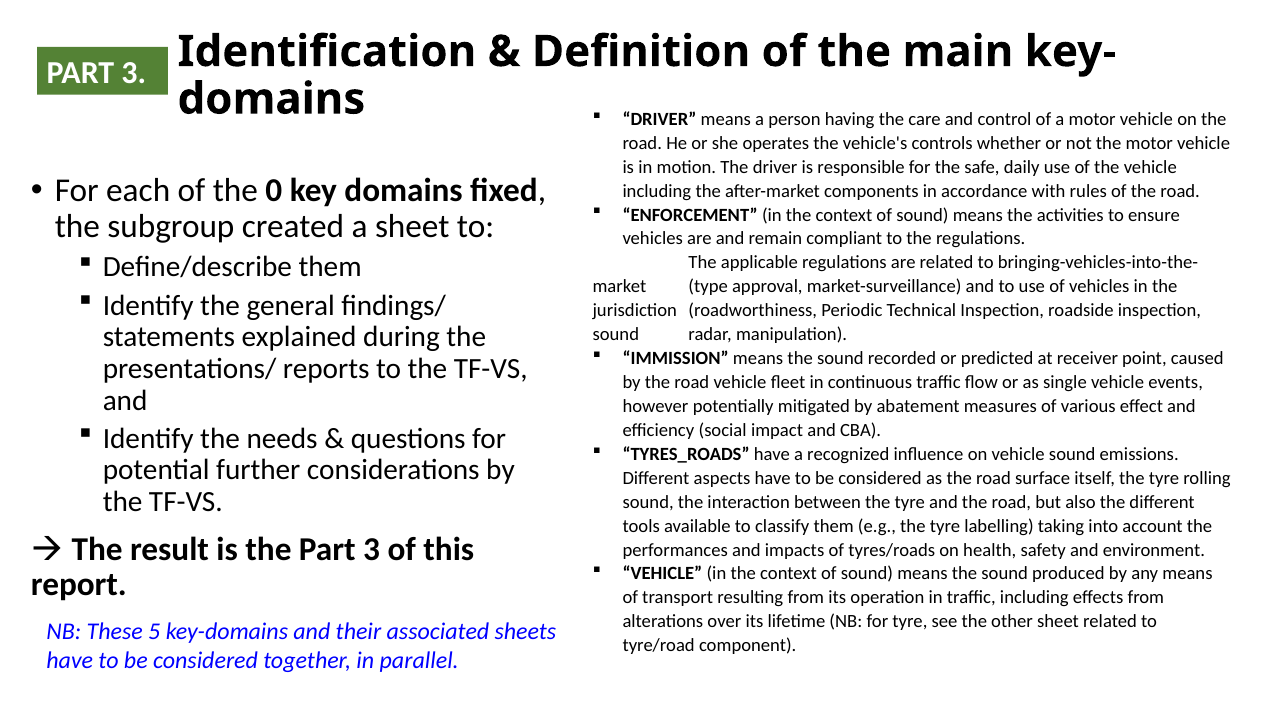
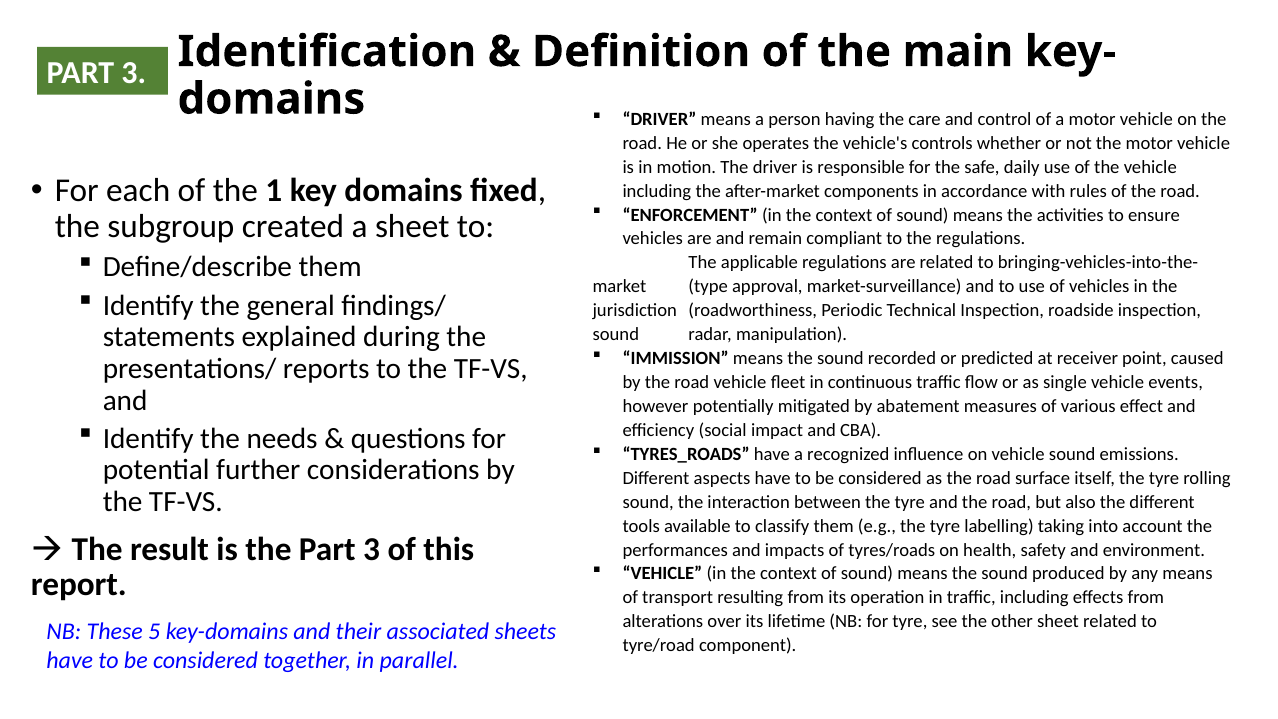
0: 0 -> 1 (274, 191)
